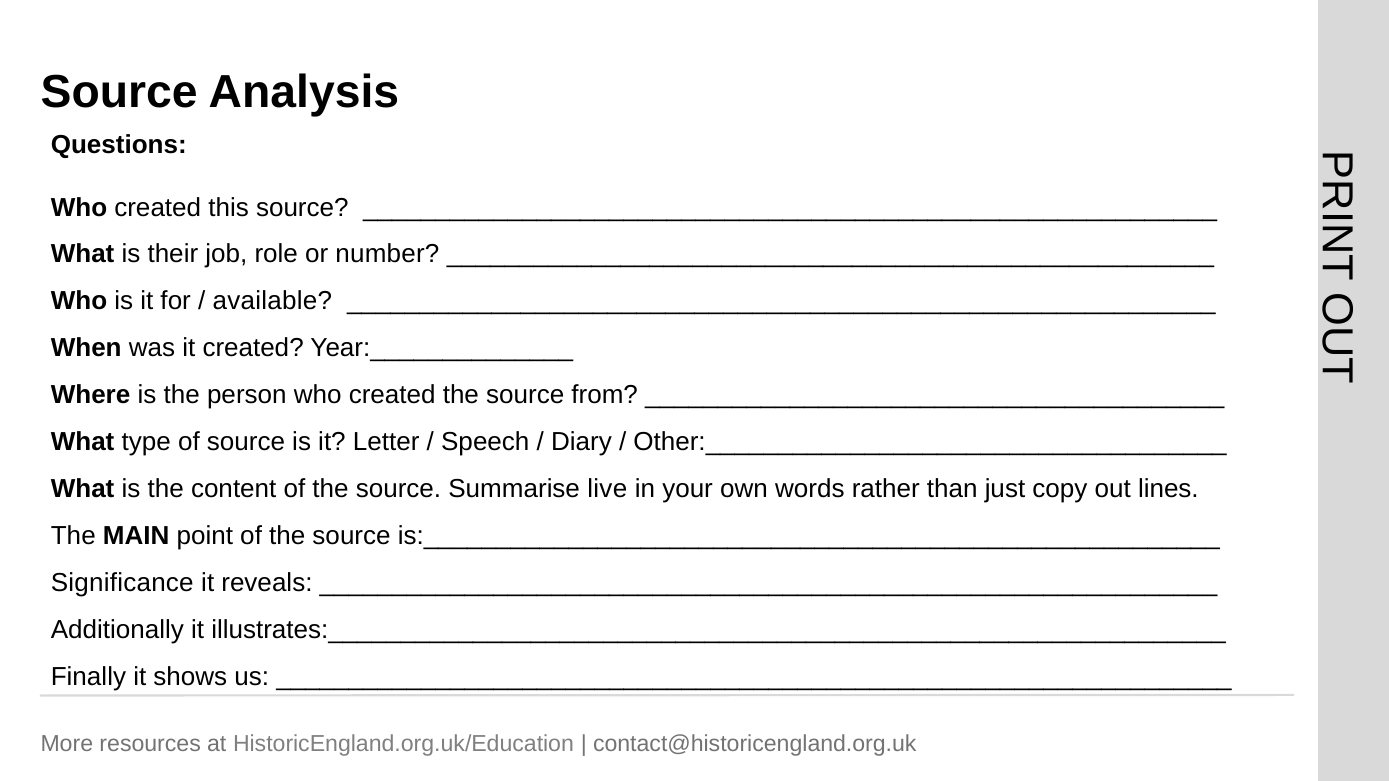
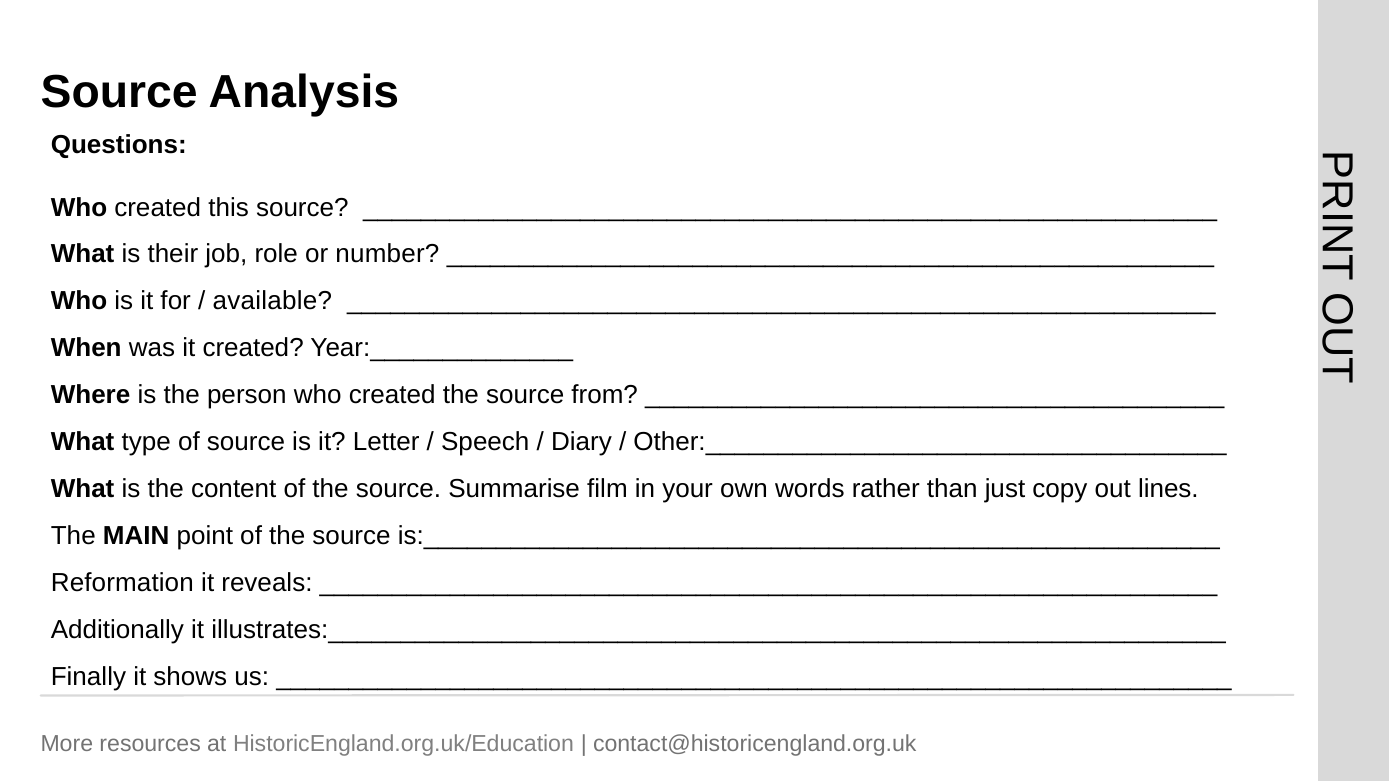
live: live -> film (607, 489)
Significance: Significance -> Reformation (122, 583)
